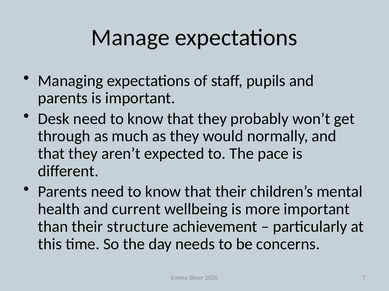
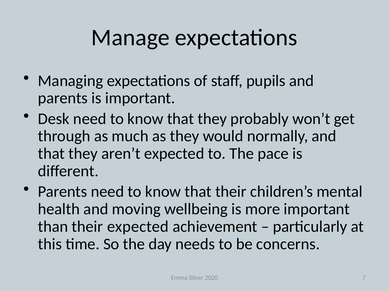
current: current -> moving (136, 210)
their structure: structure -> expected (138, 227)
